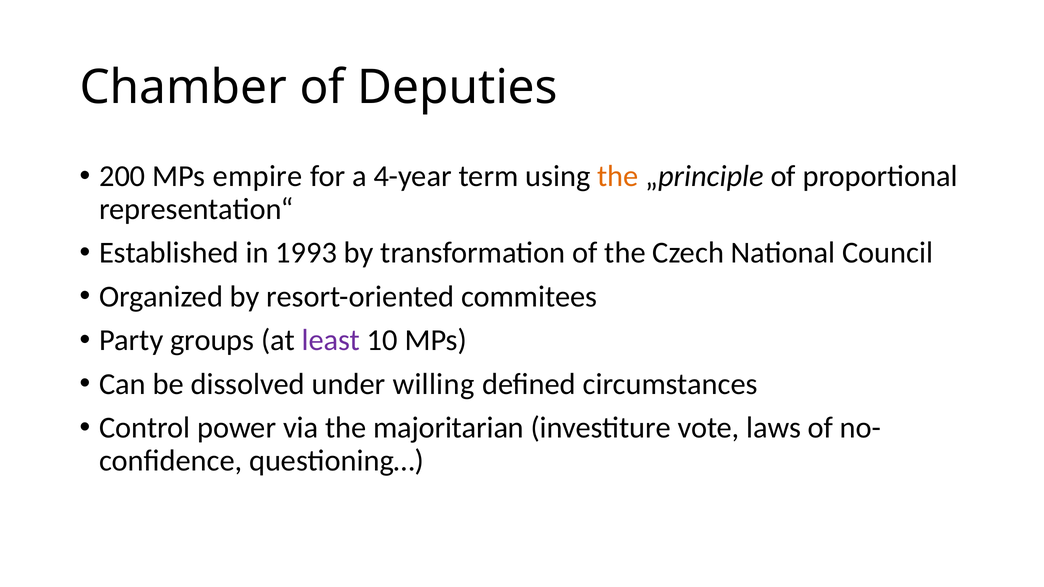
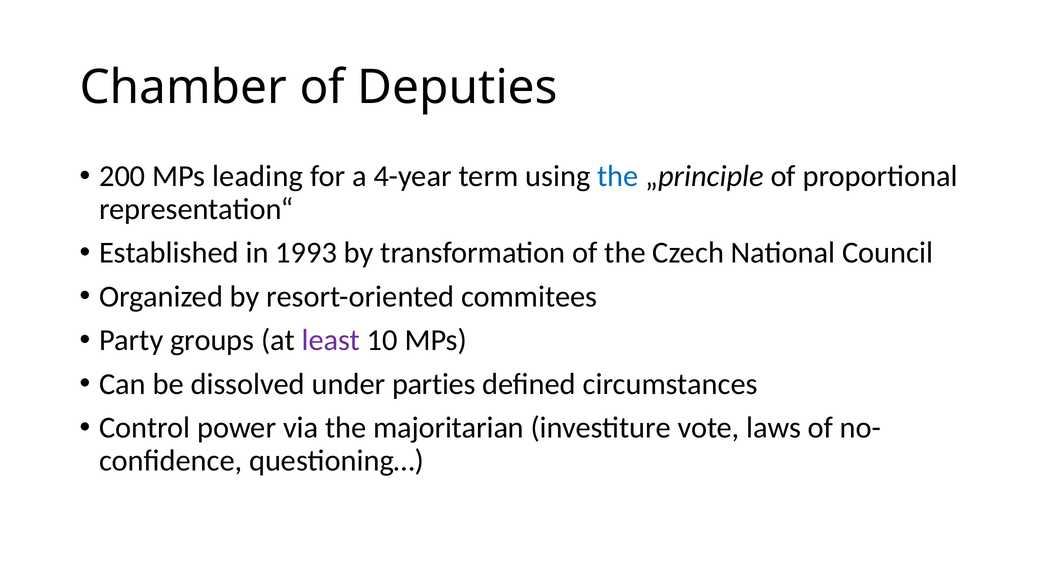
empire: empire -> leading (258, 176)
the colour: orange -> blue (618, 176)
willing: willing -> parties (434, 384)
